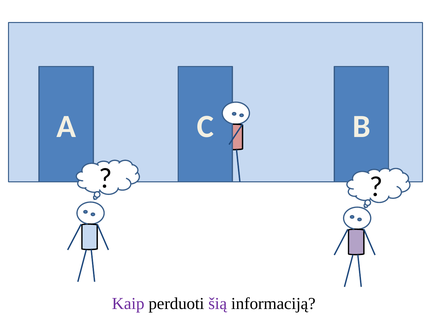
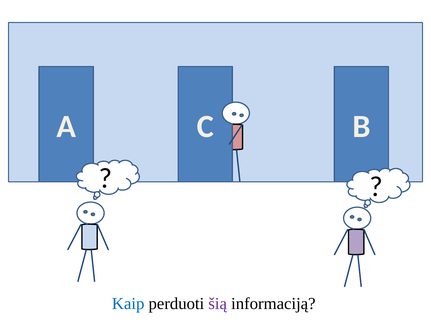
Kaip colour: purple -> blue (128, 304)
